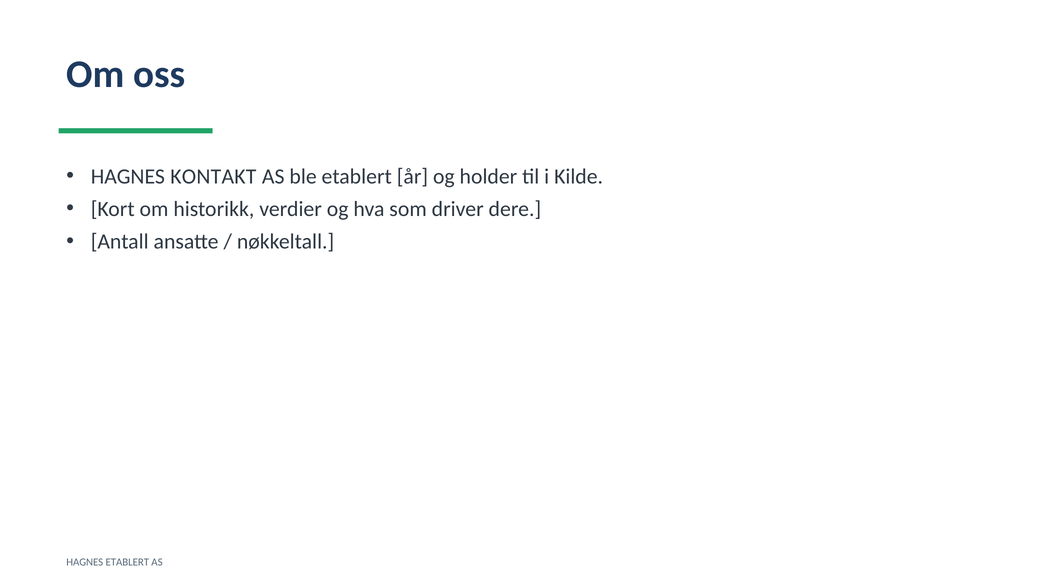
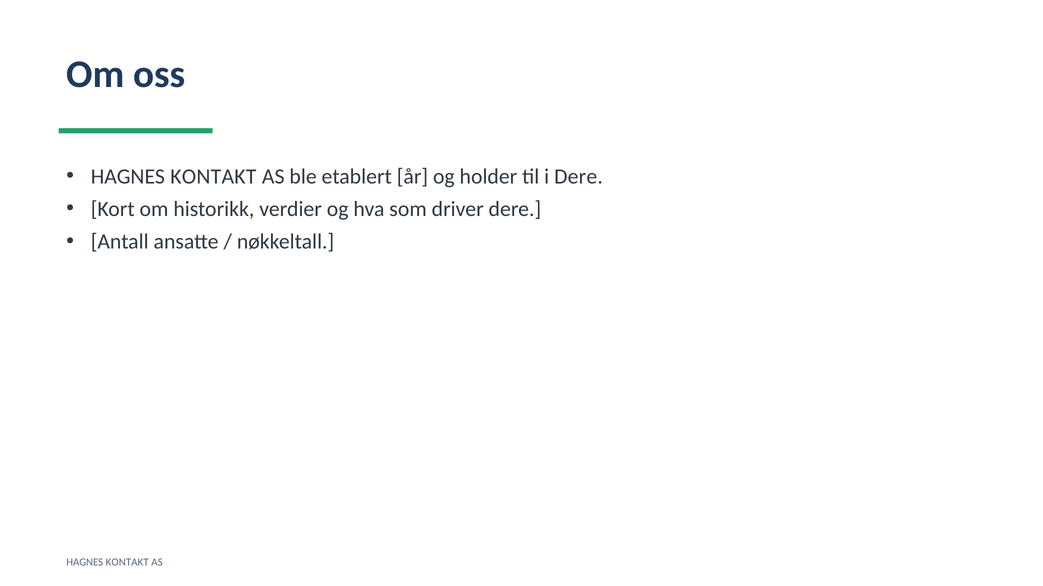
i Kilde: Kilde -> Dere (579, 177)
ETABLERT: ETABLERT -> KONTAKT (127, 563)
